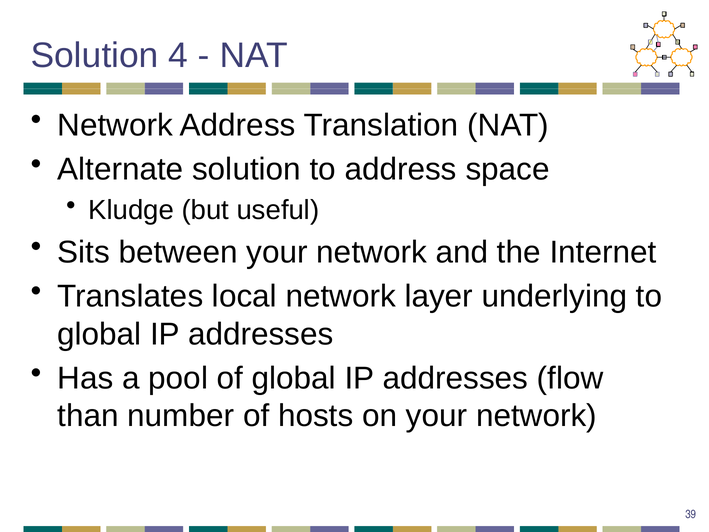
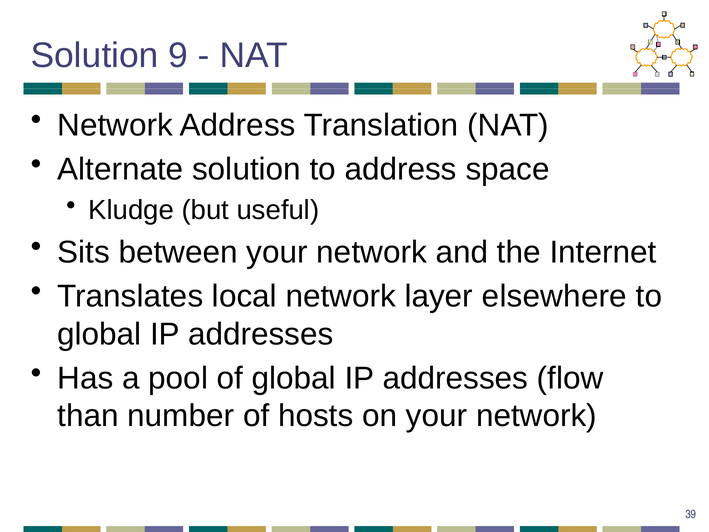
4: 4 -> 9 (178, 56)
underlying: underlying -> elsewhere (554, 296)
